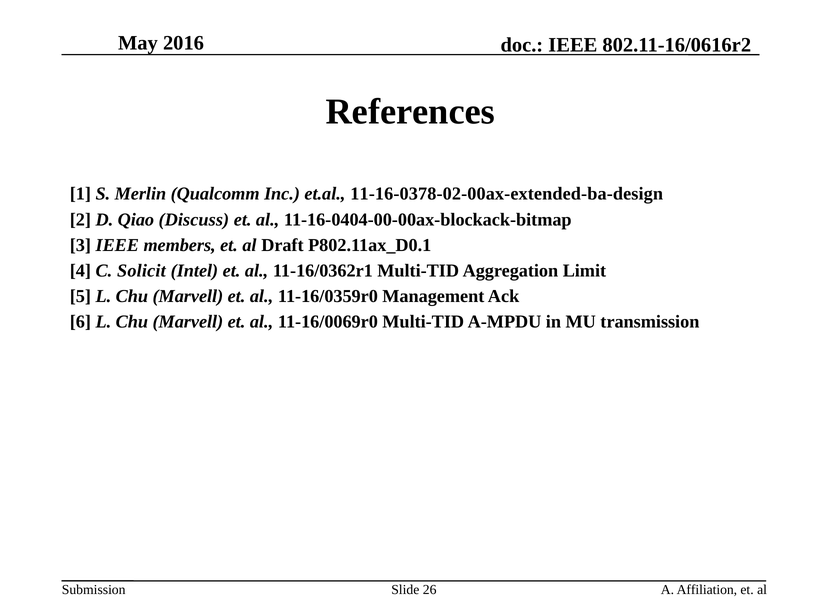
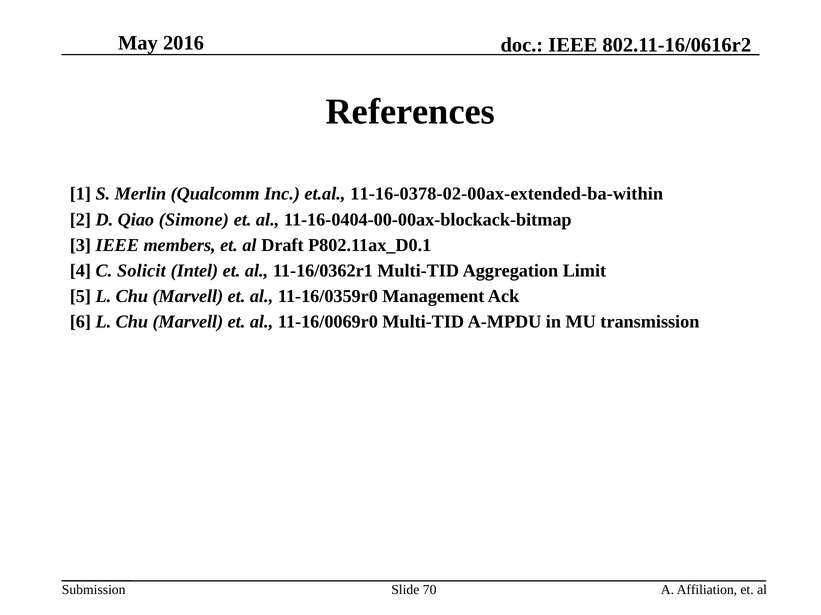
11-16-0378-02-00ax-extended-ba-design: 11-16-0378-02-00ax-extended-ba-design -> 11-16-0378-02-00ax-extended-ba-within (507, 194)
Discuss: Discuss -> Simone (194, 220)
26: 26 -> 70 (430, 591)
